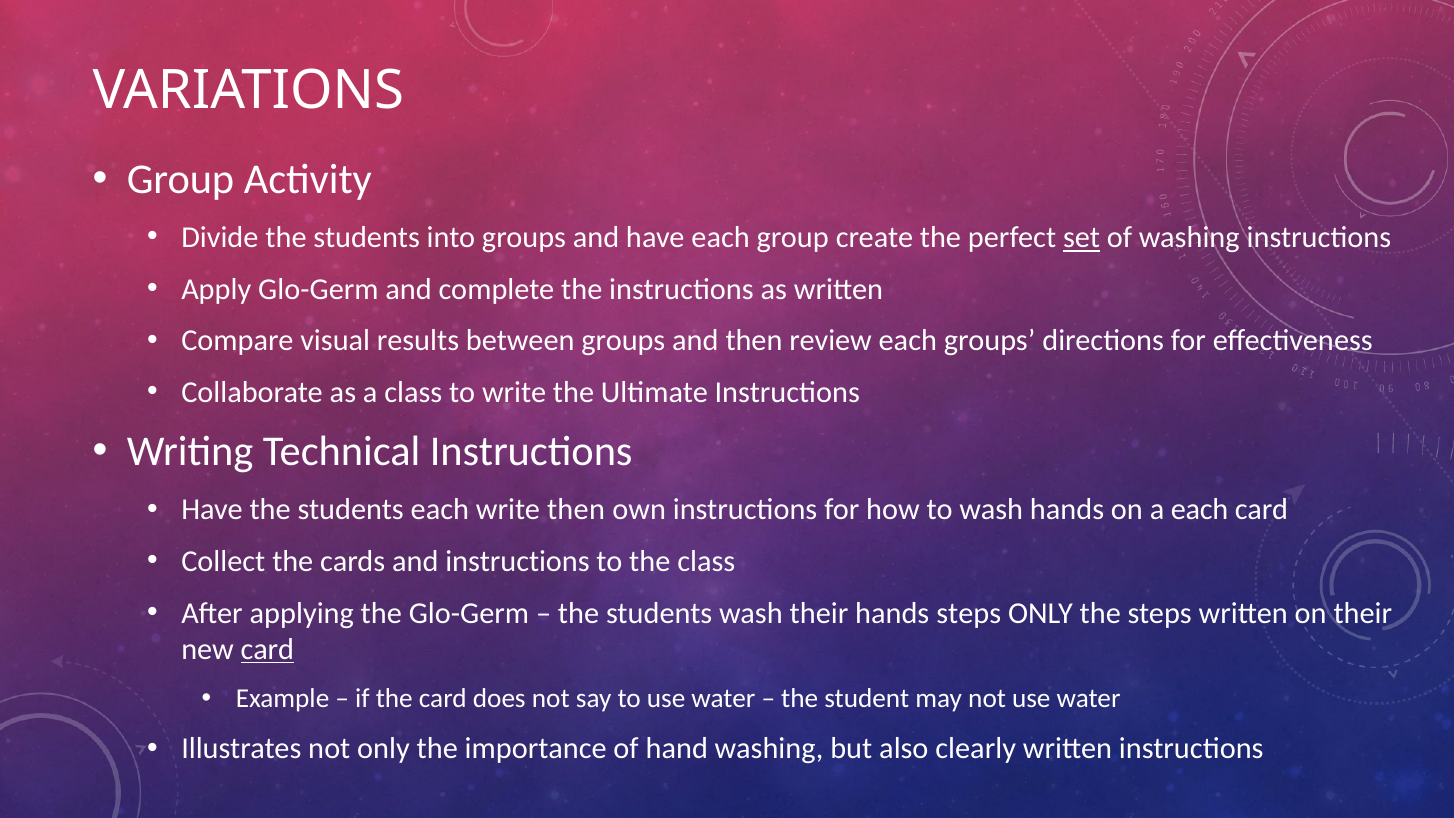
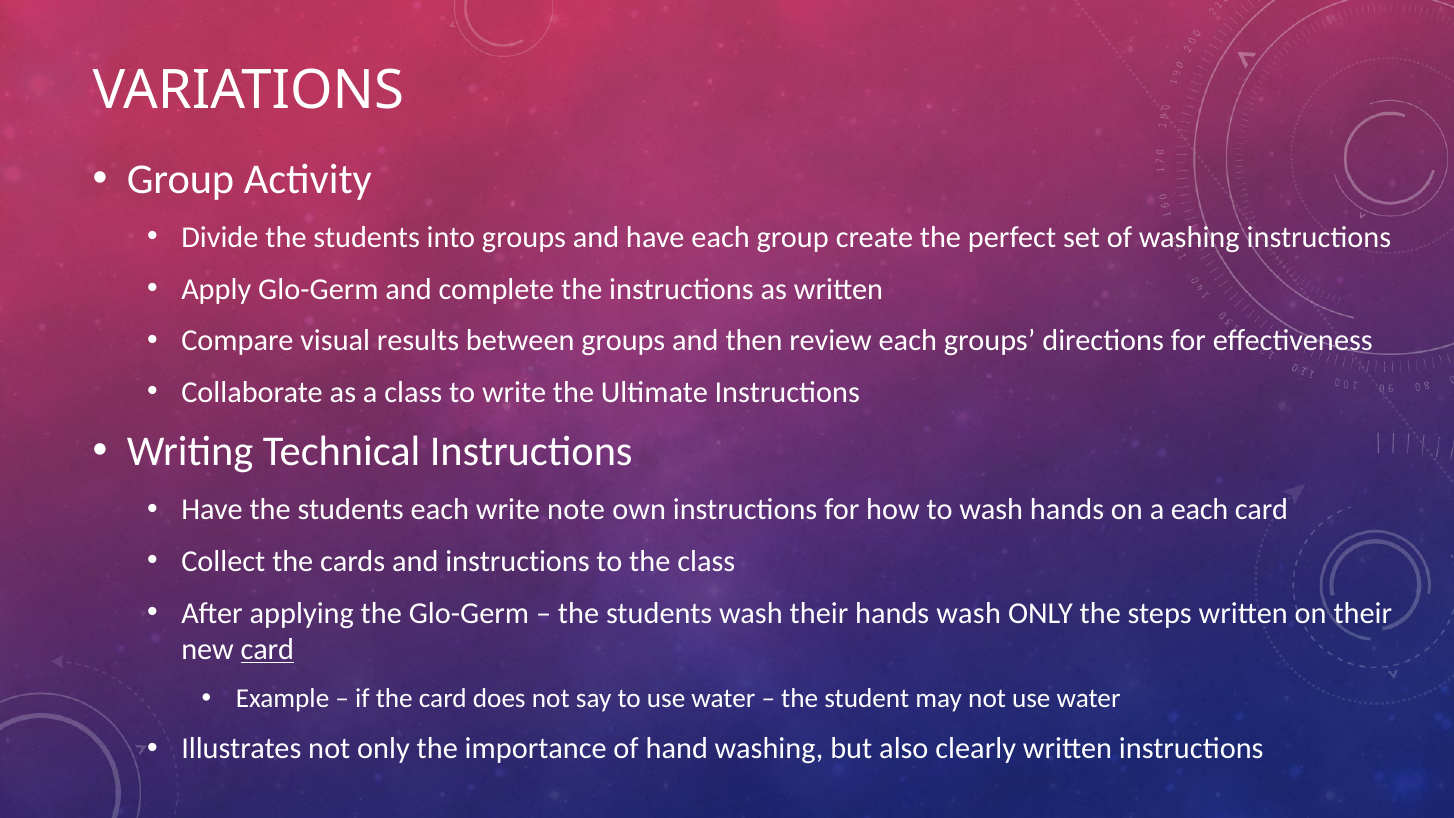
set underline: present -> none (1082, 238)
write then: then -> note (576, 510)
hands steps: steps -> wash (969, 613)
